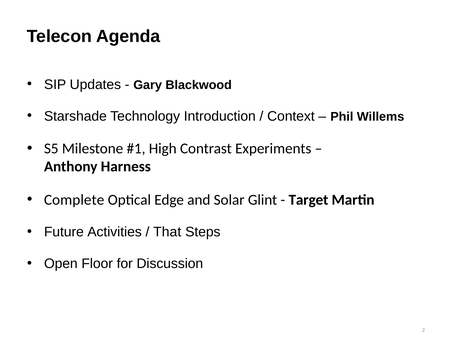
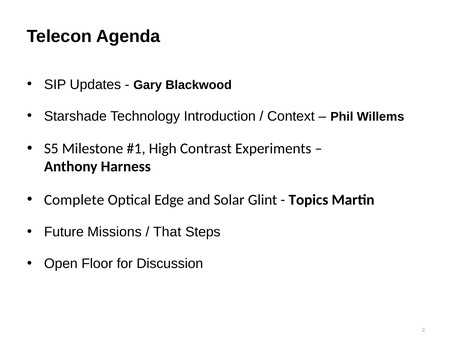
Target: Target -> Topics (308, 200)
Activities: Activities -> Missions (115, 232)
